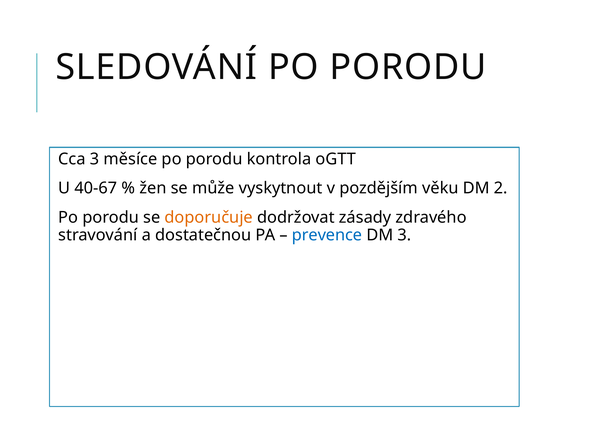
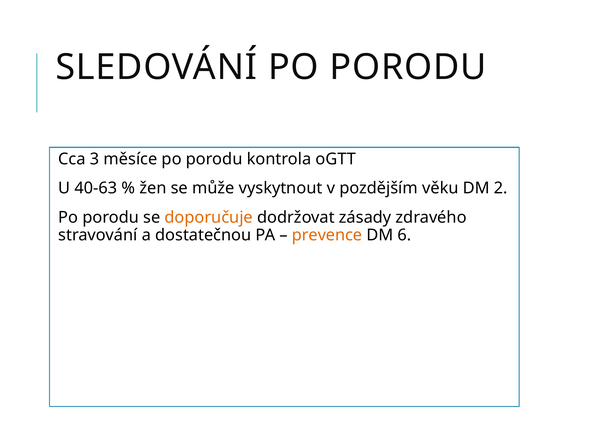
40-67: 40-67 -> 40-63 (96, 188)
prevence colour: blue -> orange (327, 235)
DM 3: 3 -> 6 (404, 235)
